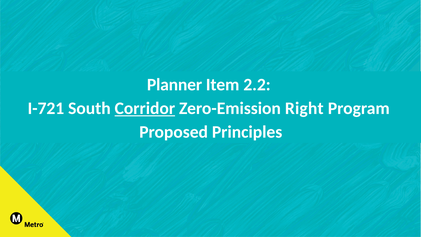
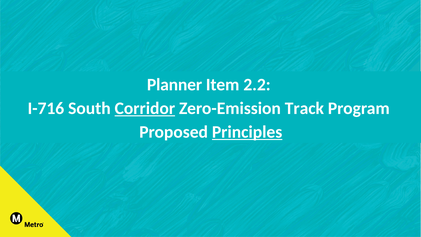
I-721: I-721 -> I-716 (46, 108)
Right: Right -> Track (304, 108)
Principles underline: none -> present (247, 132)
